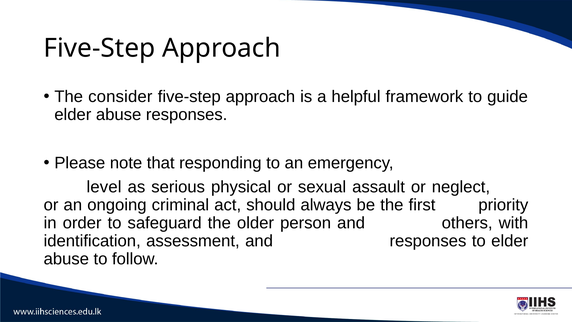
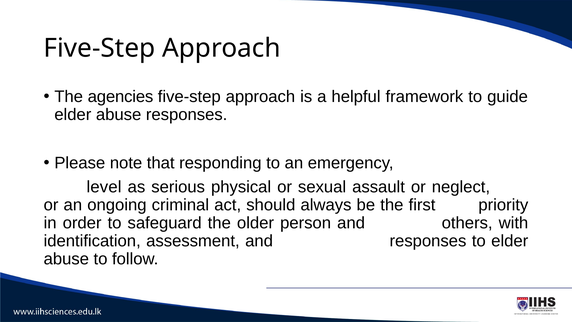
consider: consider -> agencies (121, 97)
